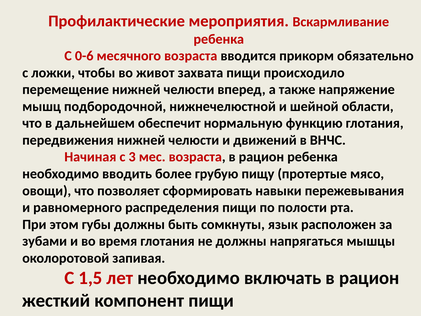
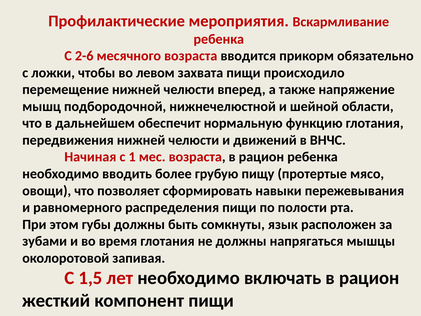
0-6: 0-6 -> 2-6 (84, 56)
живот: живот -> левом (155, 73)
3: 3 -> 1 (132, 157)
